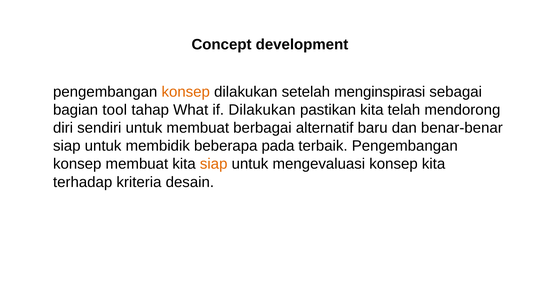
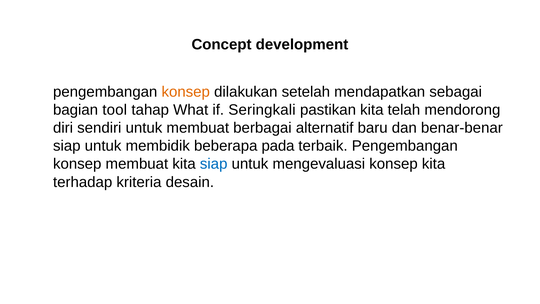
menginspirasi: menginspirasi -> mendapatkan (380, 92)
if Dilakukan: Dilakukan -> Seringkali (262, 110)
siap colour: orange -> blue (214, 164)
